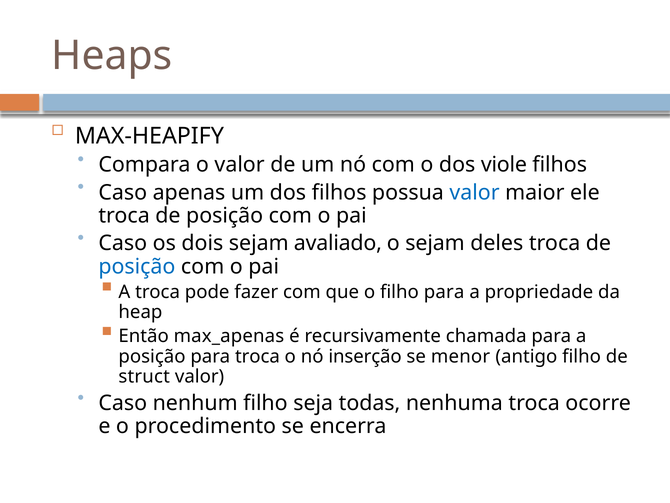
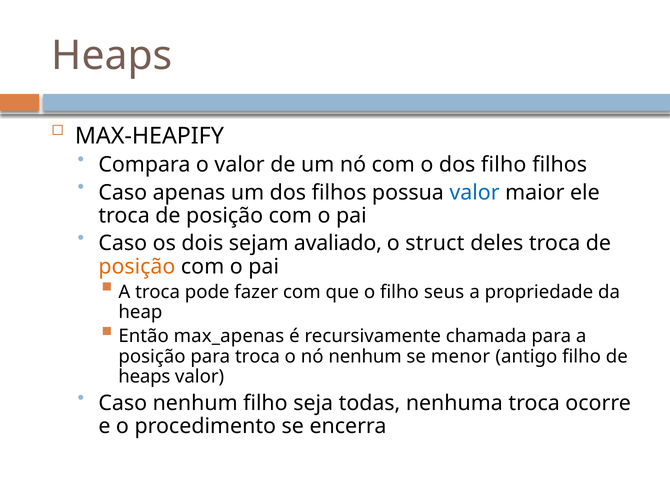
dos viole: viole -> filho (504, 165)
o sejam: sejam -> struct (435, 243)
posição colour: blue -> orange (137, 266)
filho para: para -> seus (444, 292)
nó inserção: inserção -> nenhum (365, 356)
struct: struct -> heaps (144, 376)
